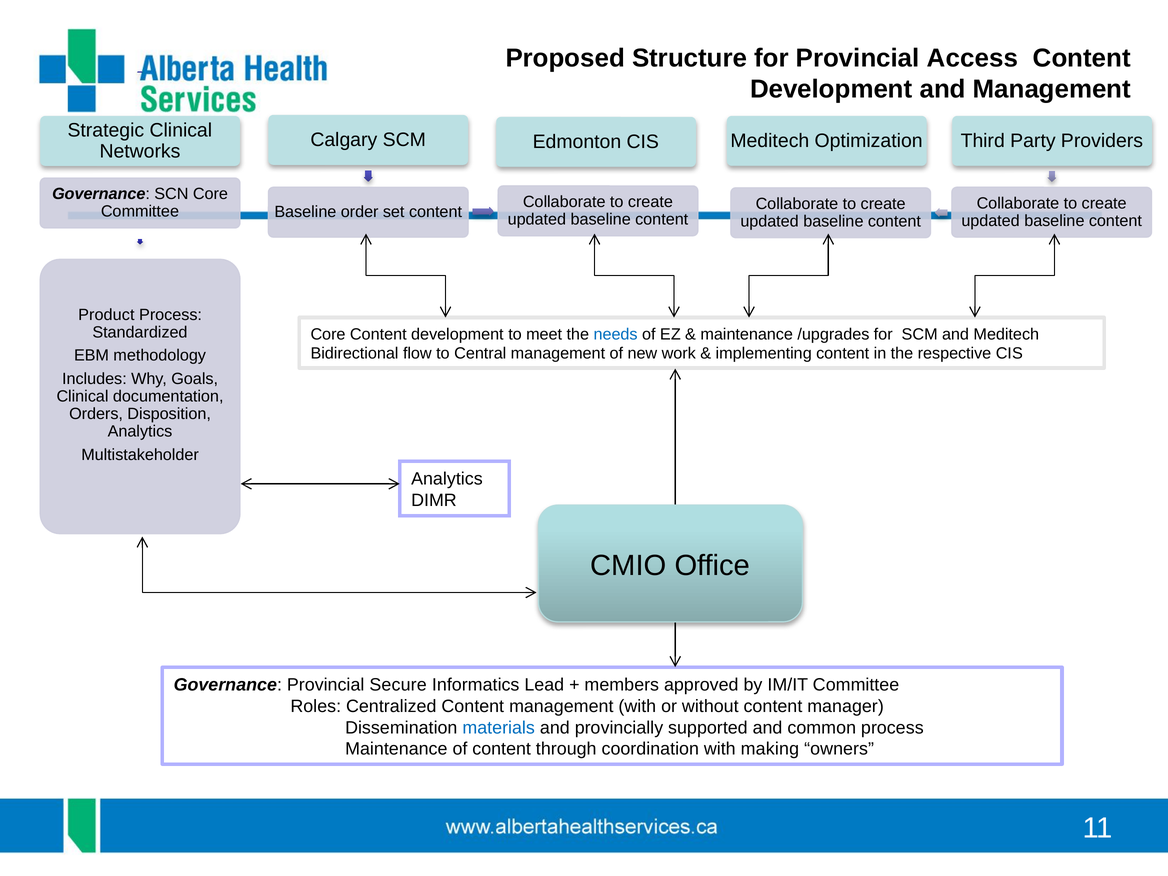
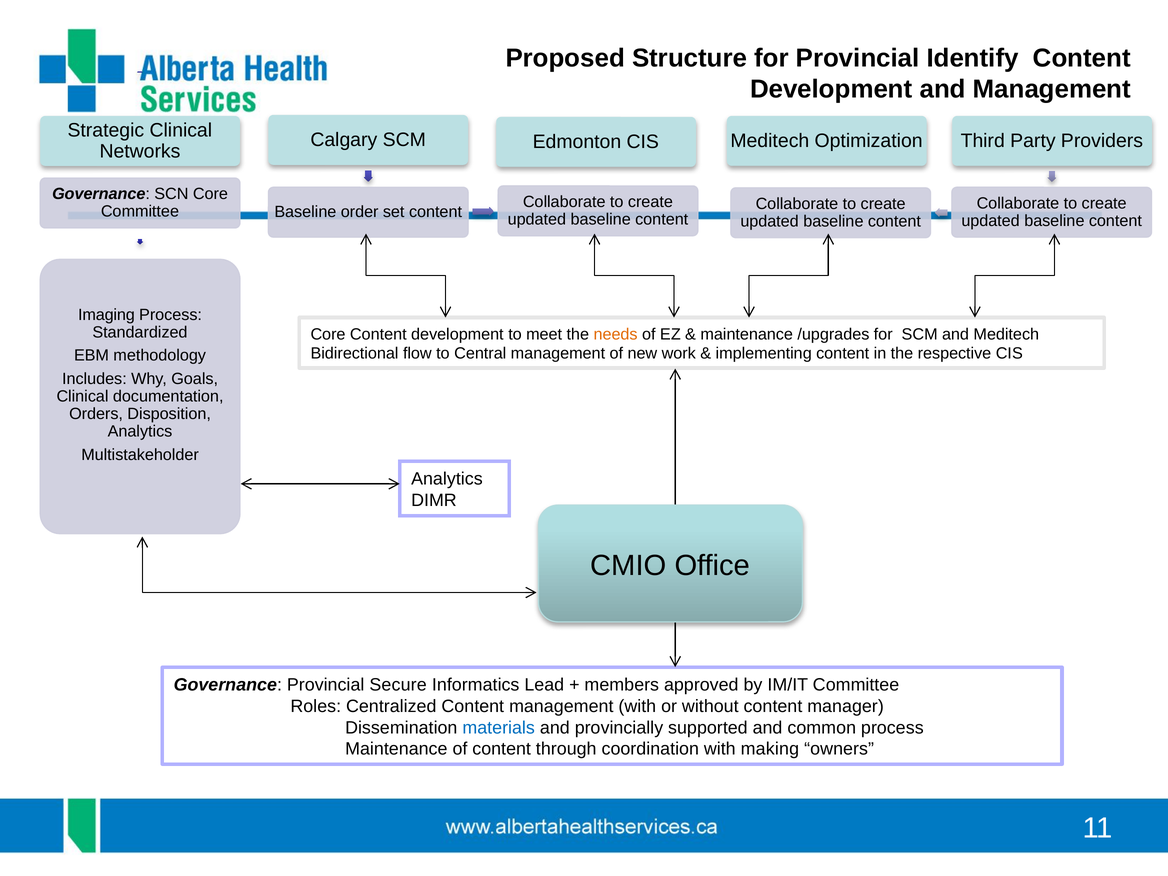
Access: Access -> Identify (973, 58)
Product: Product -> Imaging (106, 315)
needs colour: blue -> orange (616, 334)
